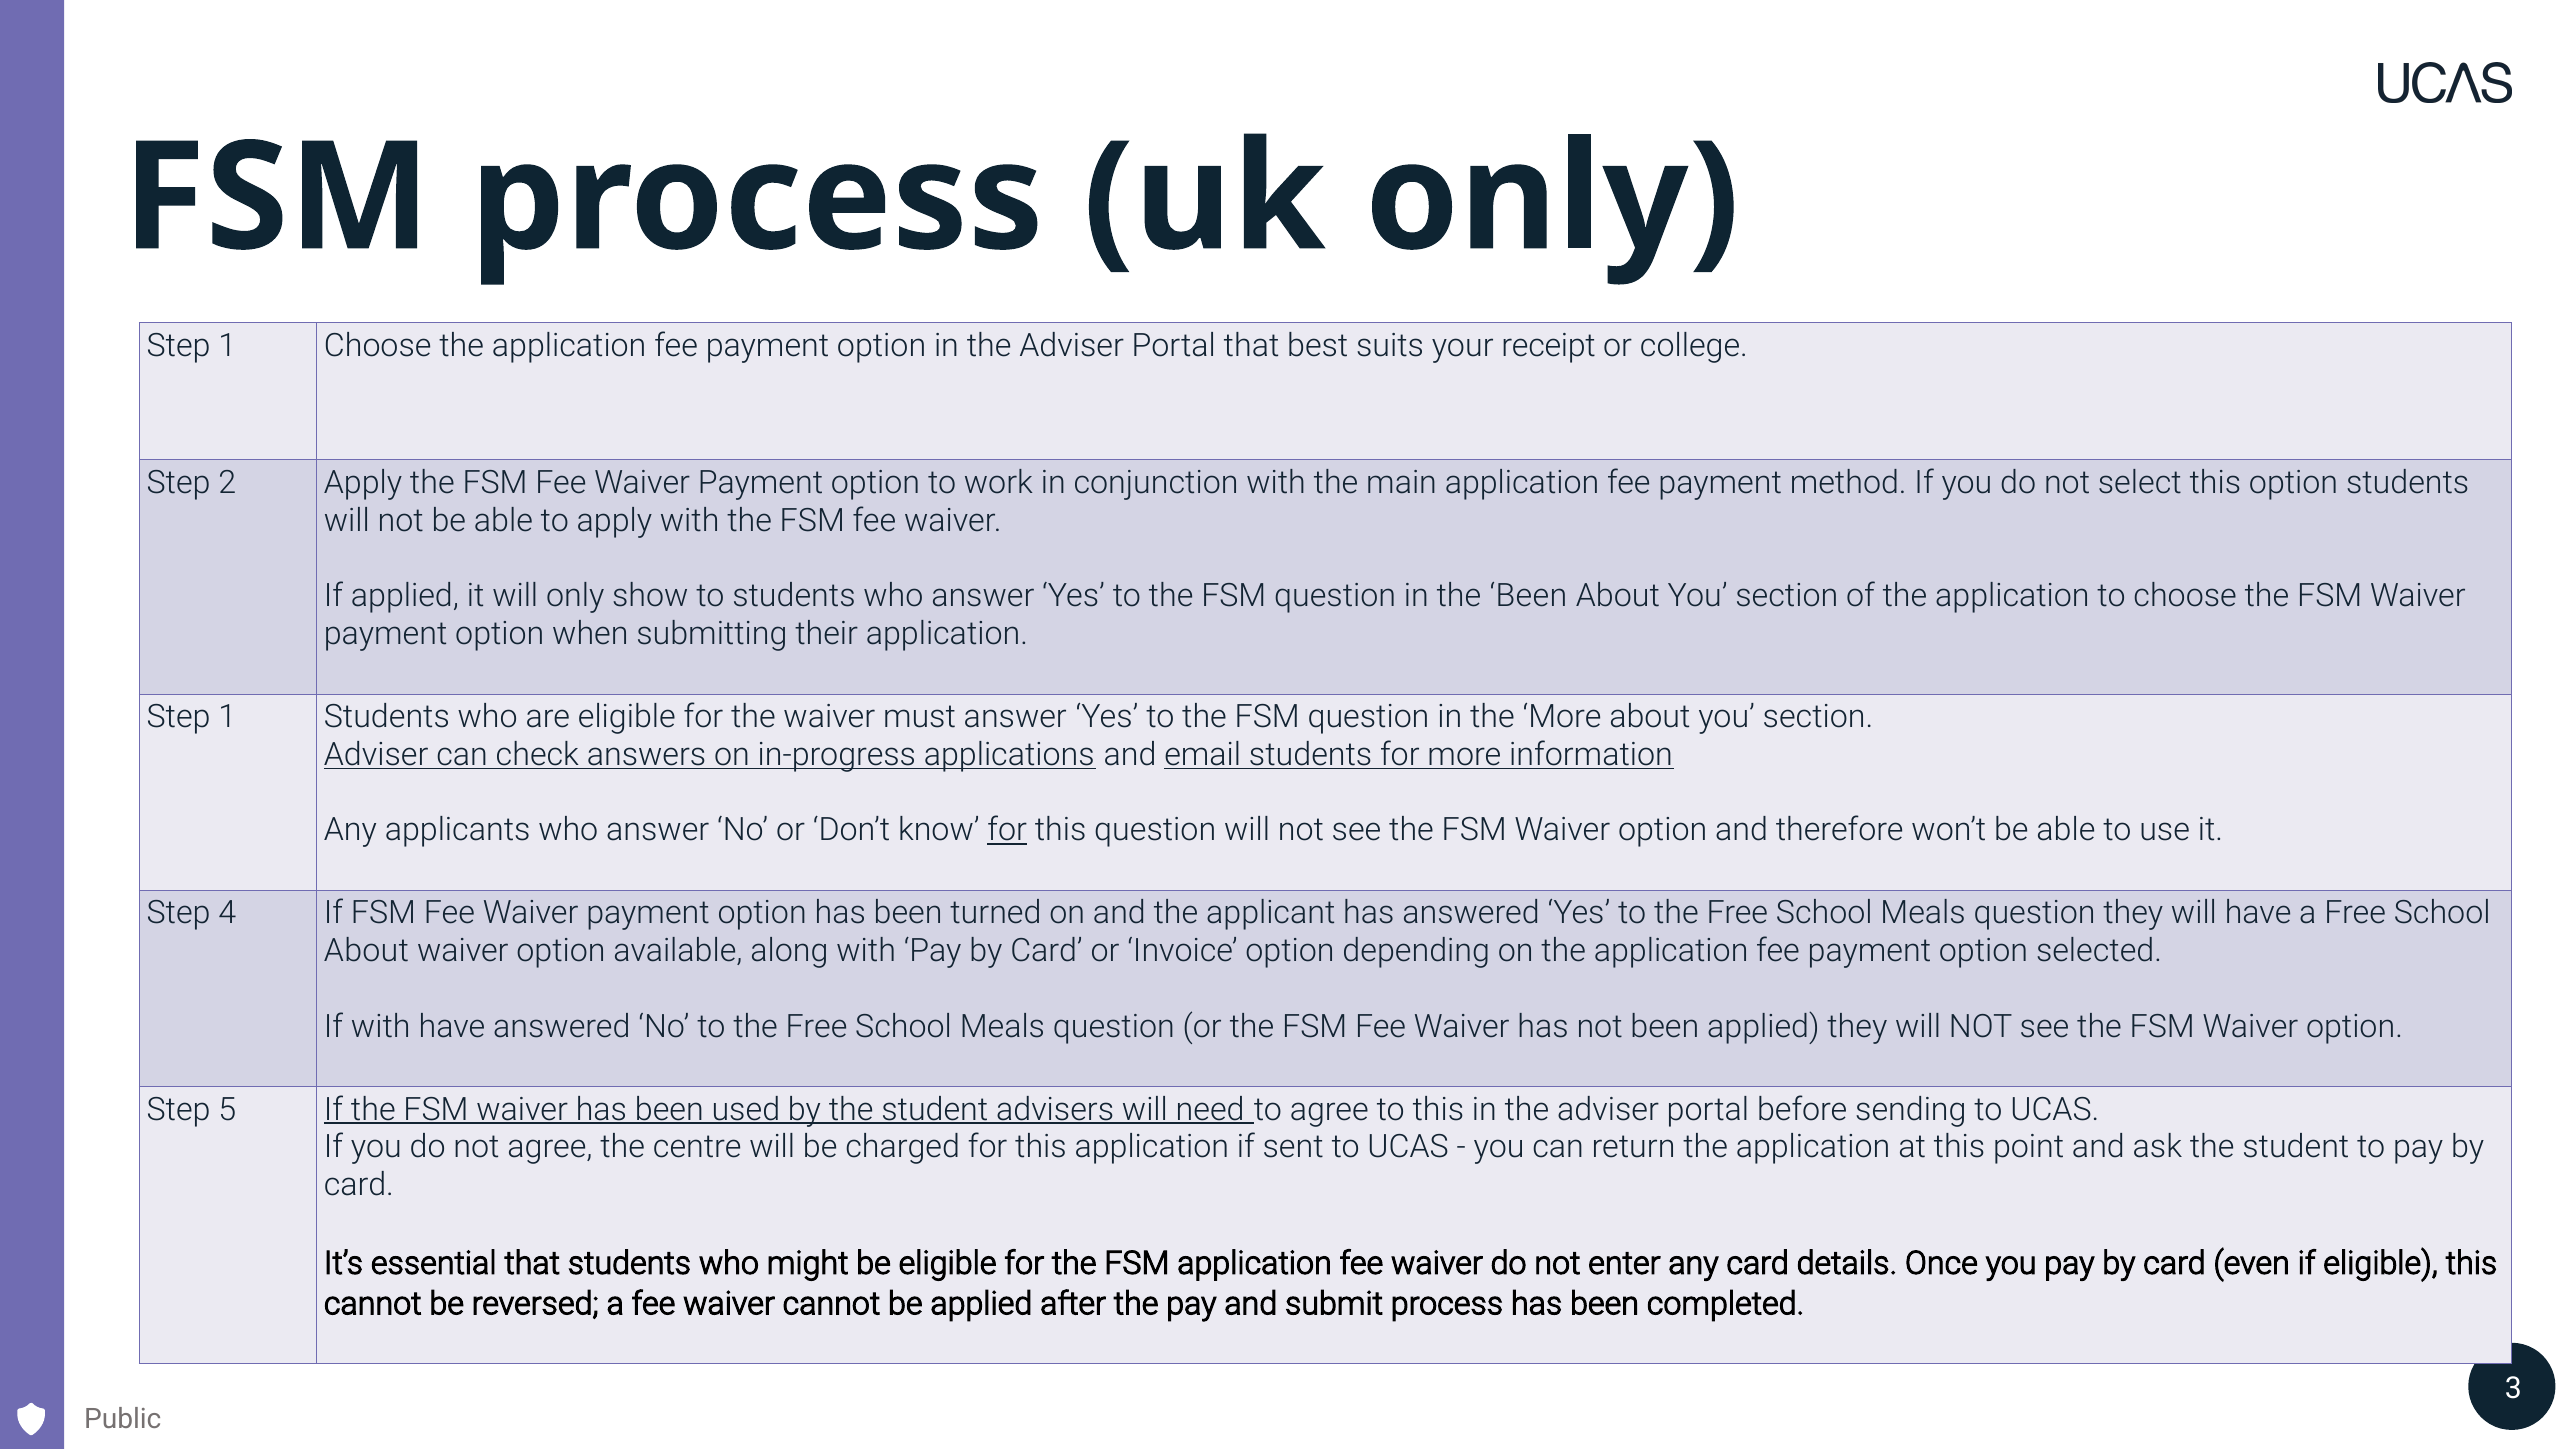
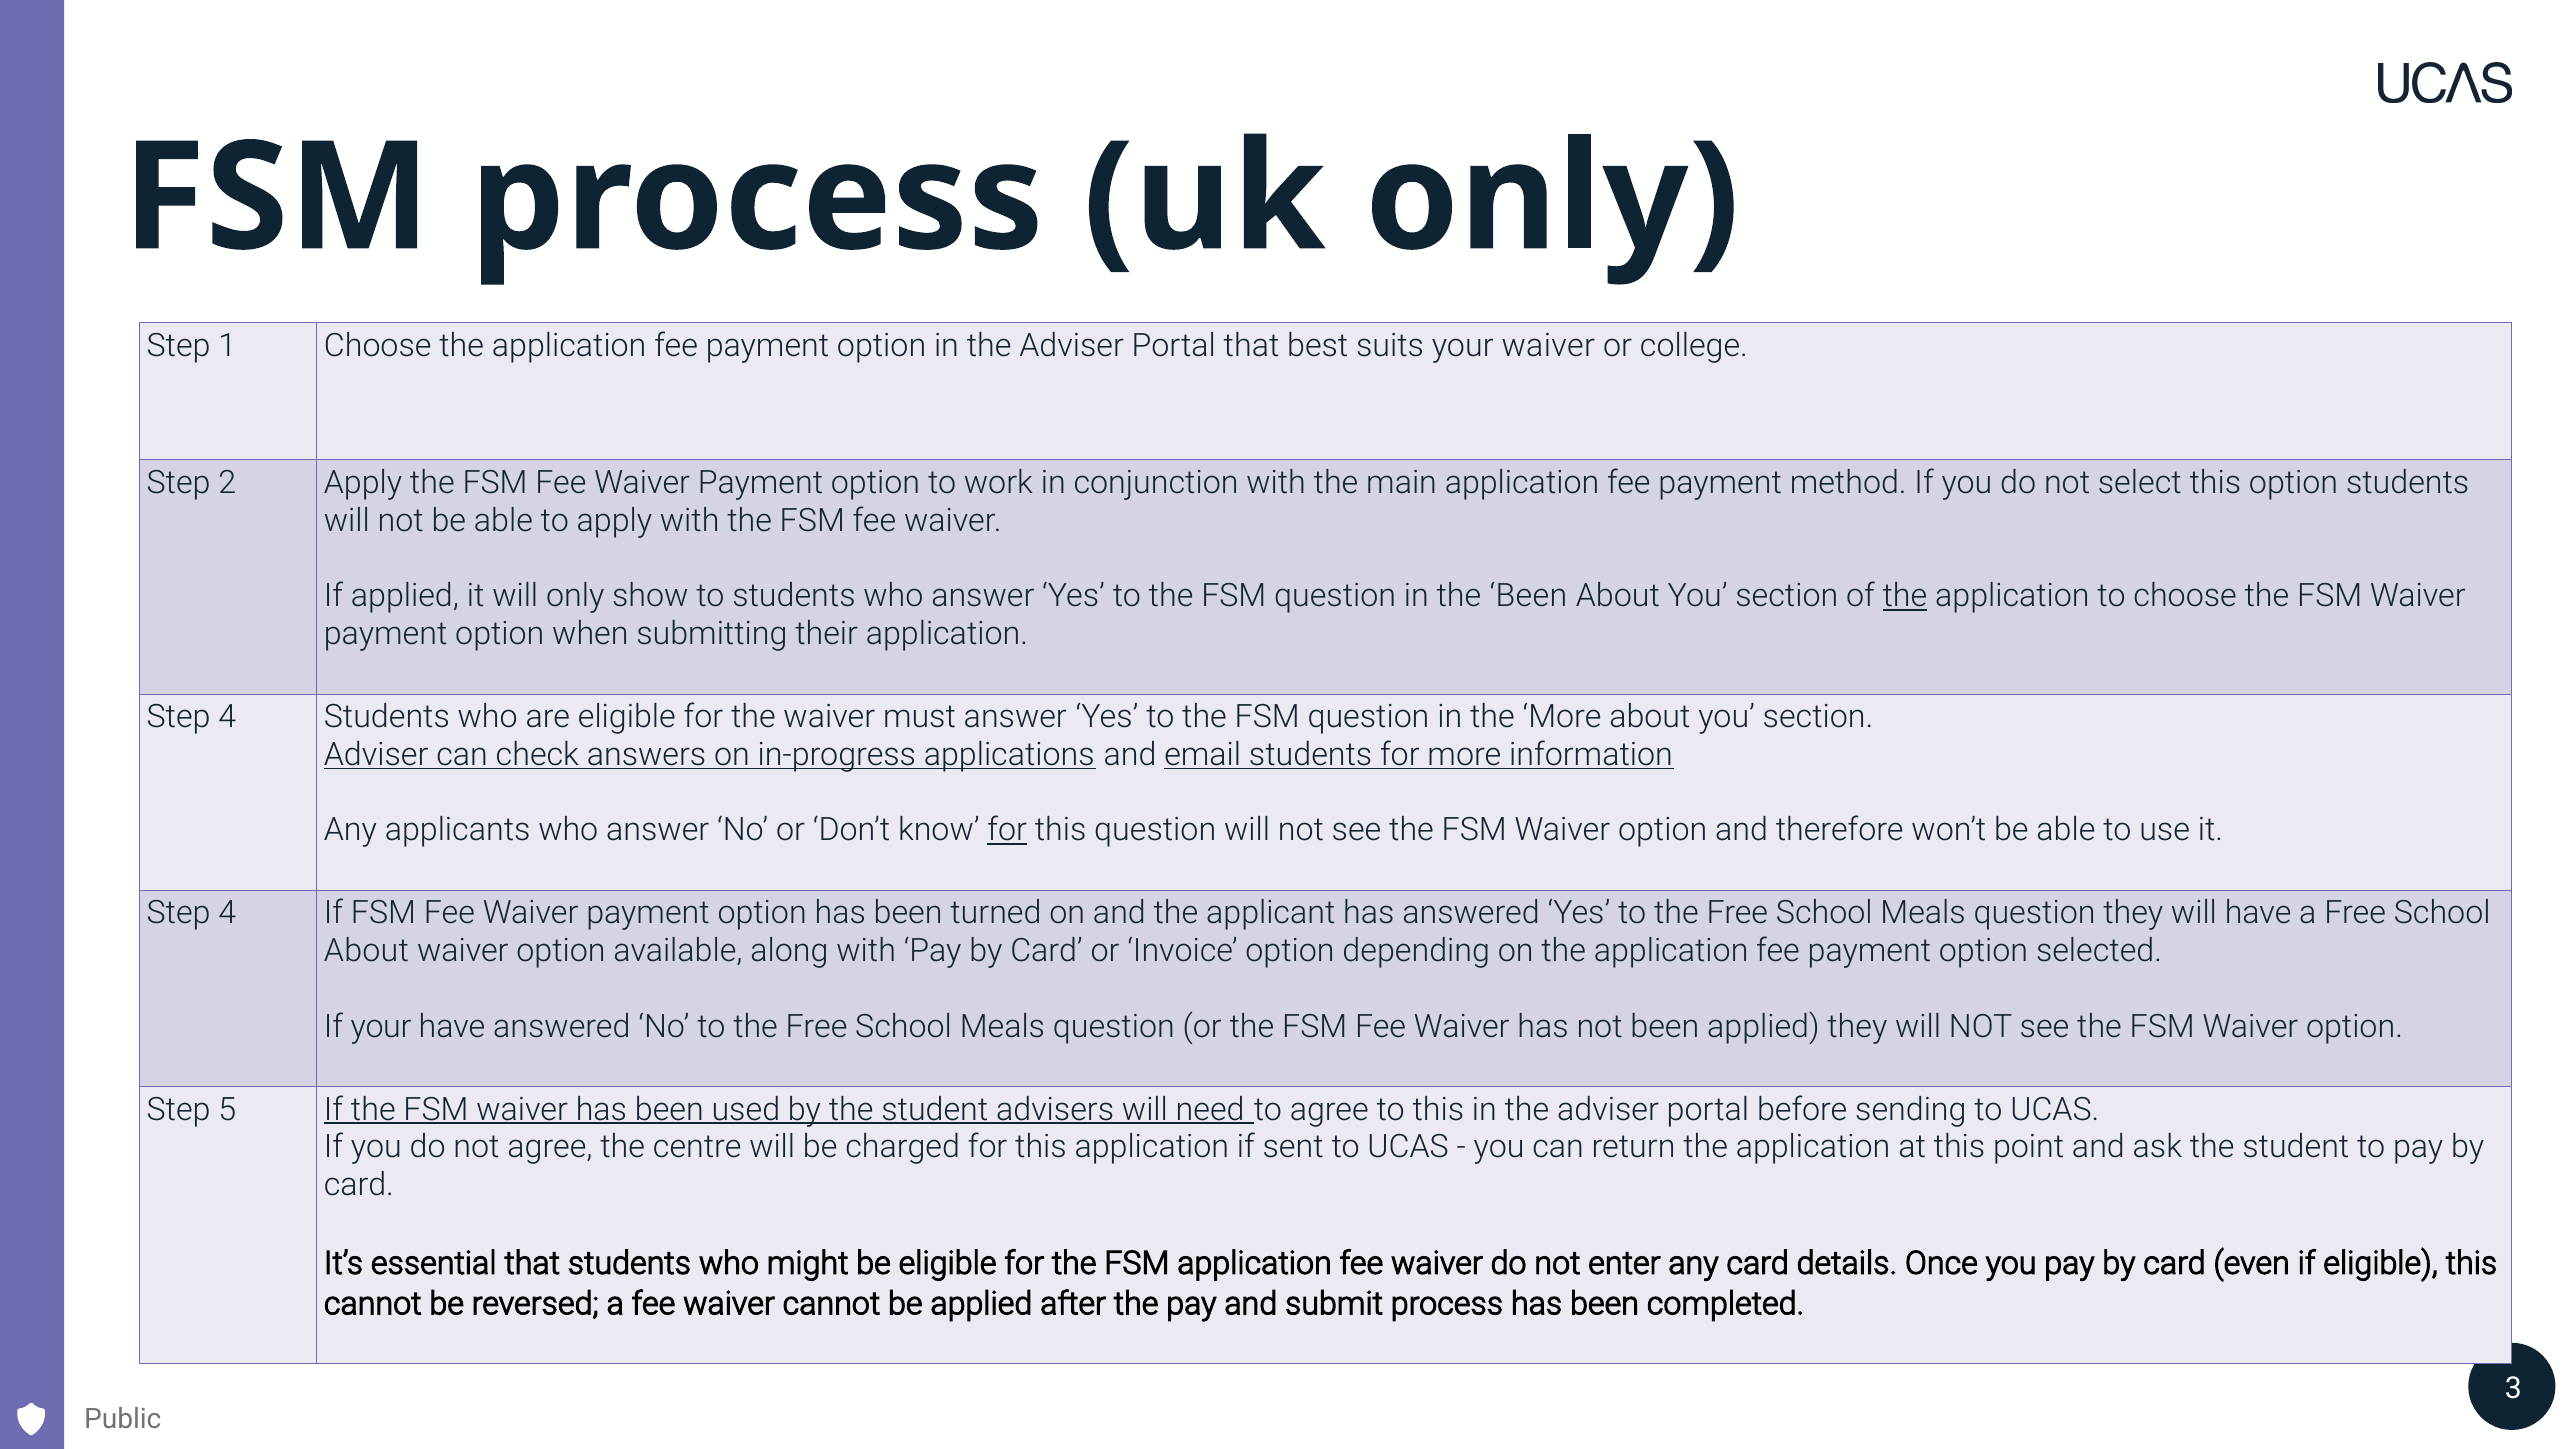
your receipt: receipt -> waiver (1548, 346)
the underline: none -> present (1905, 596)
1: 1 -> 4 (227, 717)
If with: with -> your (381, 1027)
